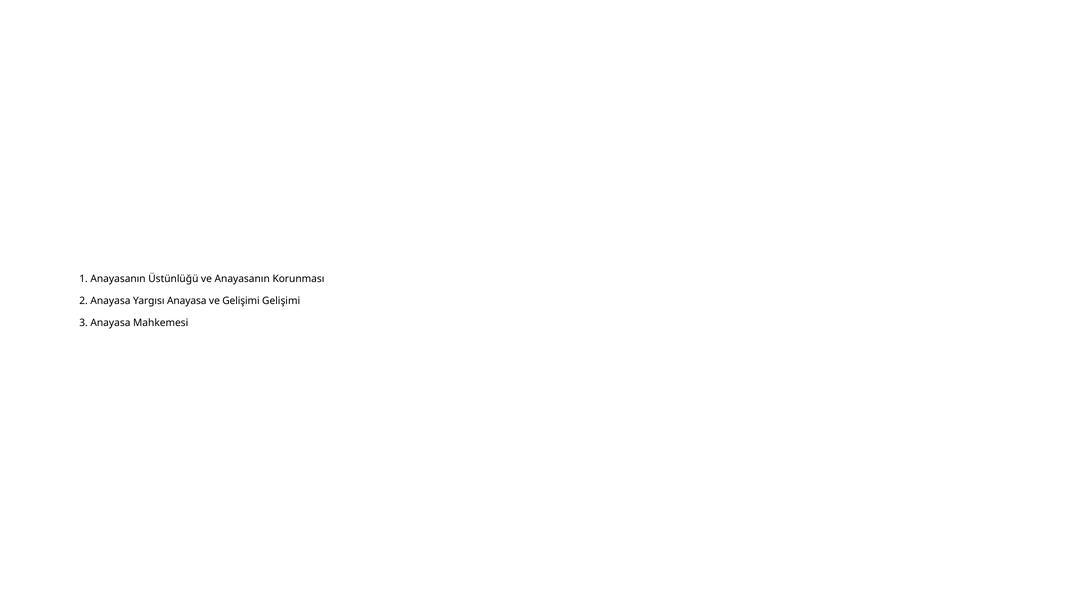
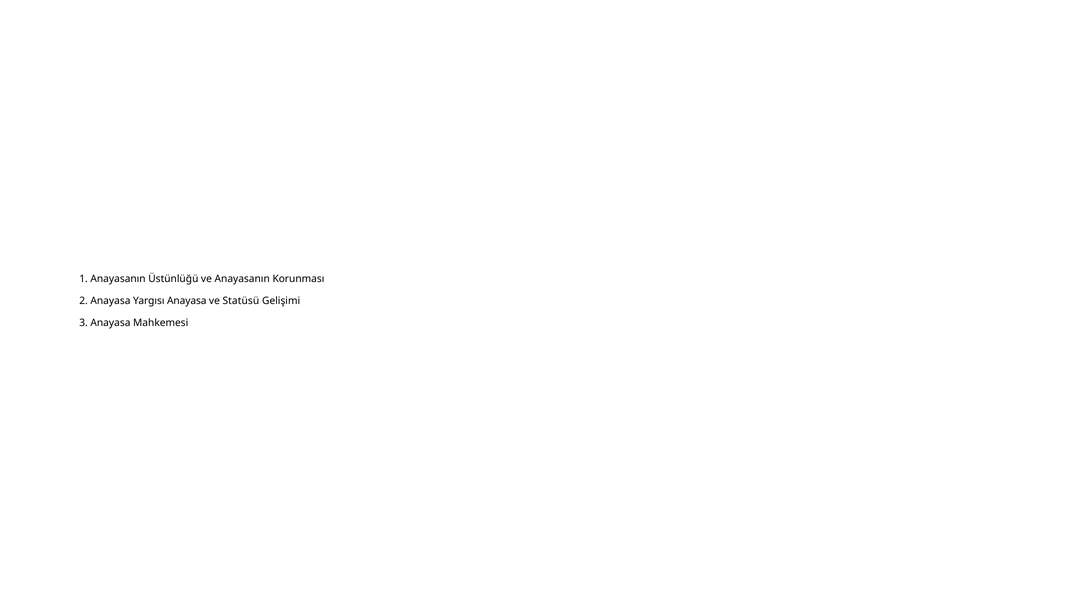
ve Gelişimi: Gelişimi -> Statüsü (241, 301)
